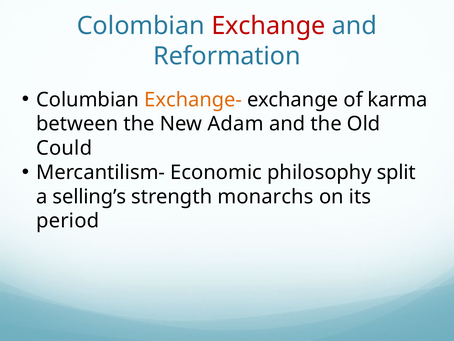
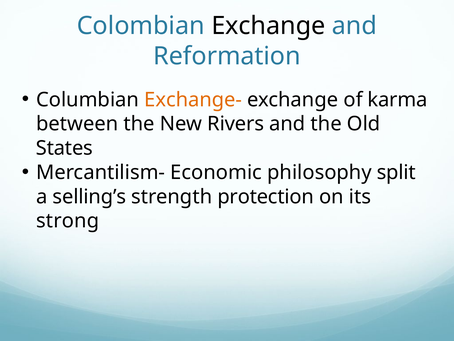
Exchange colour: red -> black (268, 26)
Adam: Adam -> Rivers (236, 124)
Could: Could -> States (64, 148)
monarchs: monarchs -> protection (266, 196)
period: period -> strong (68, 221)
